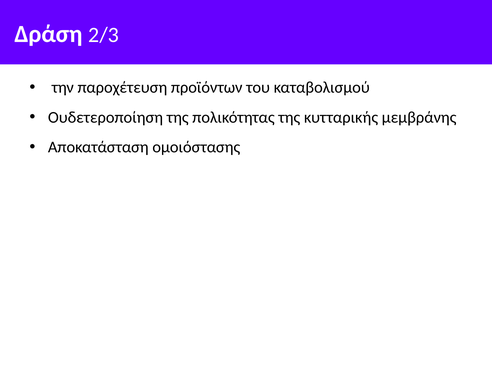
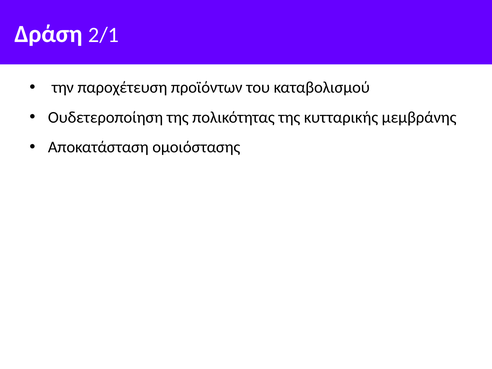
2/3: 2/3 -> 2/1 (104, 35)
